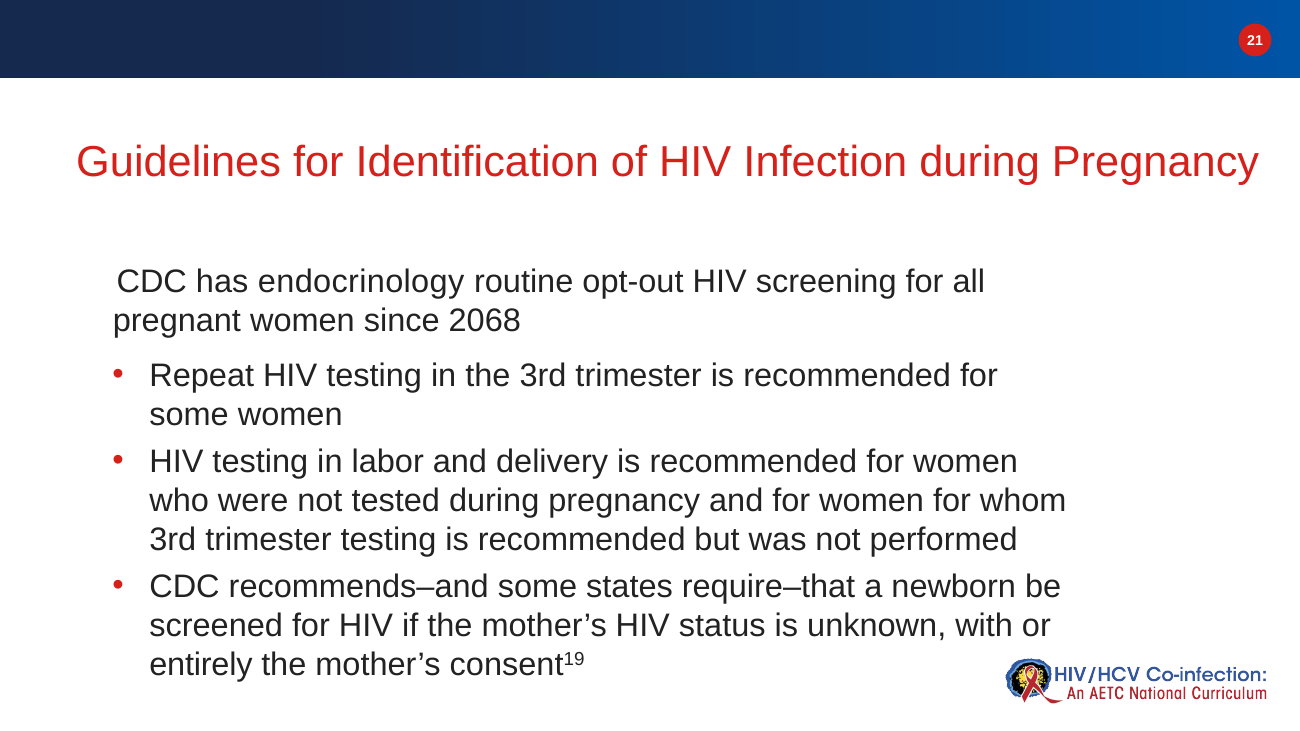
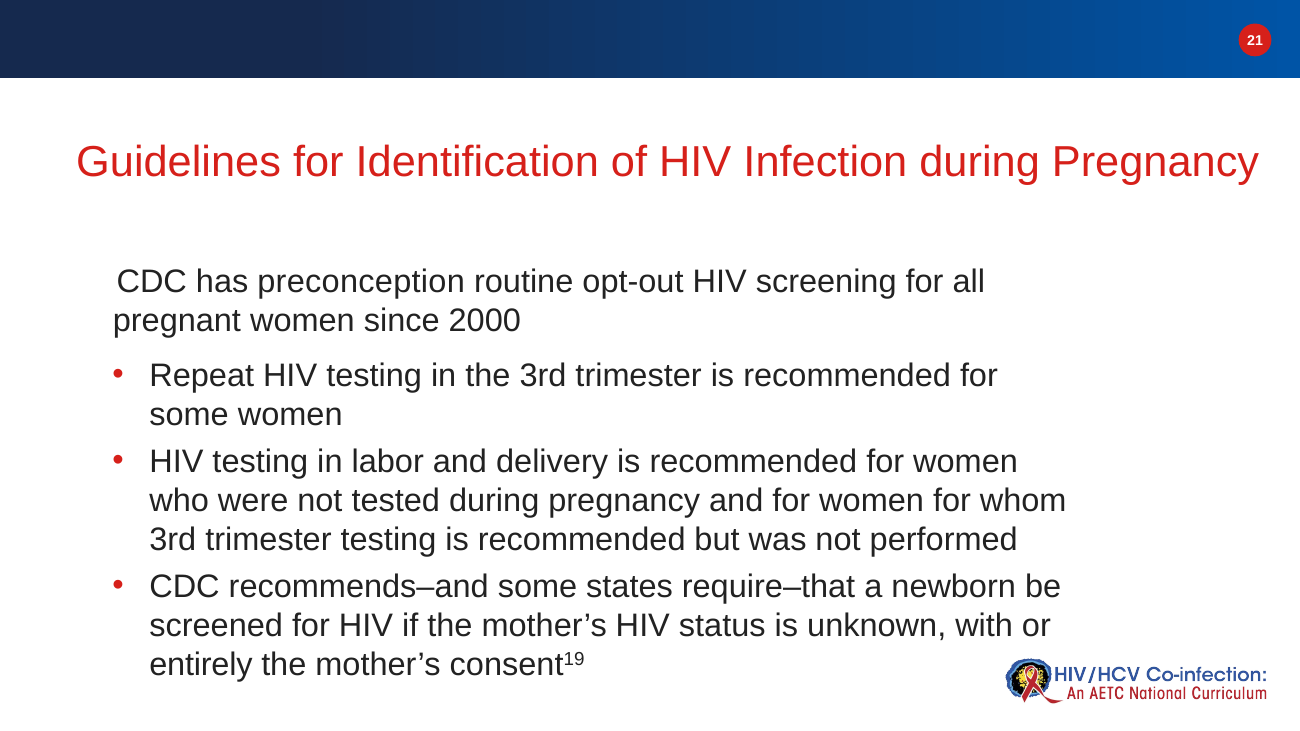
endocrinology: endocrinology -> preconception (361, 282)
2068: 2068 -> 2000 (485, 321)
